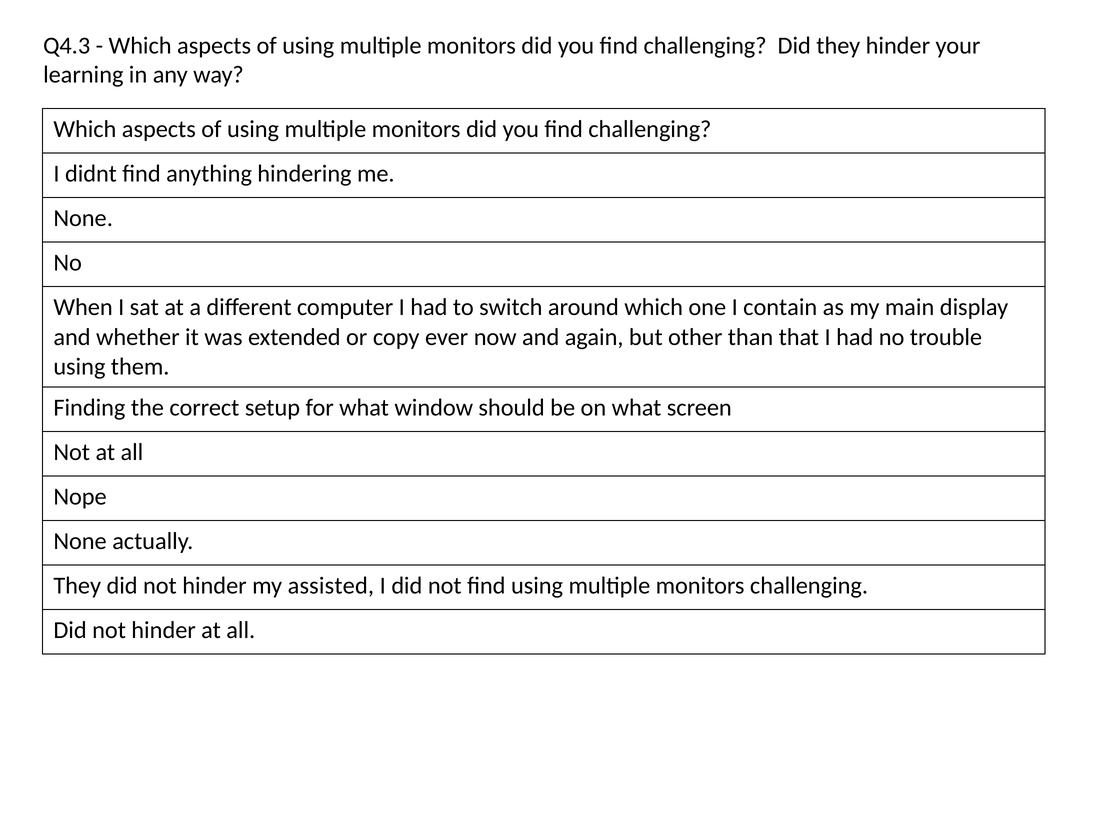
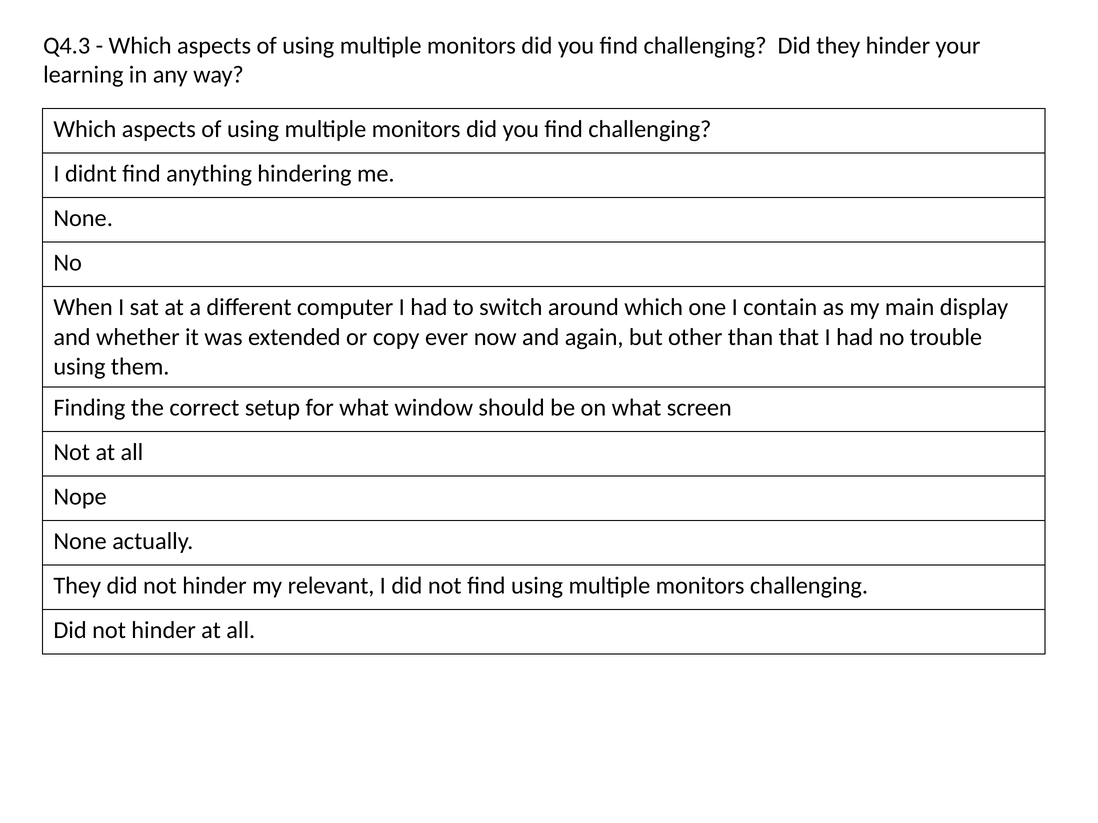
assisted: assisted -> relevant (331, 586)
